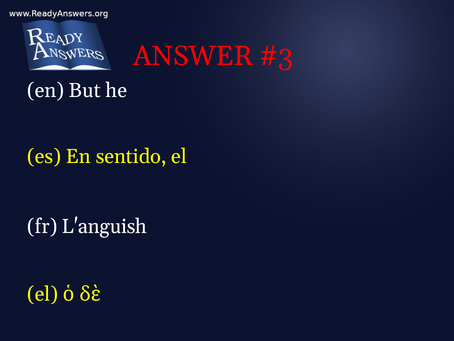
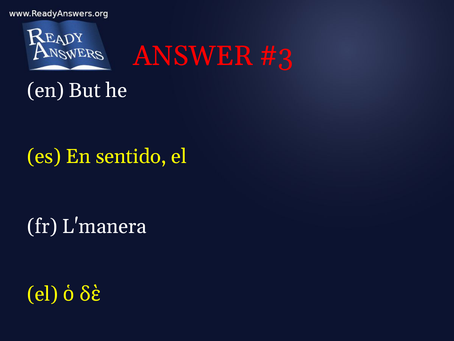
L'anguish: L'anguish -> L'manera (104, 226)
